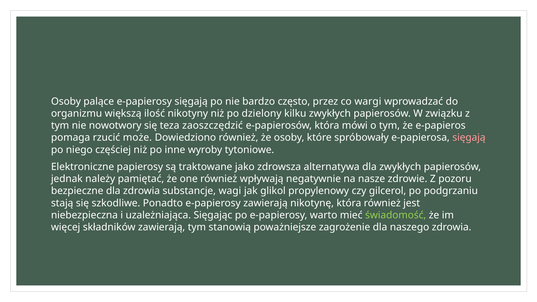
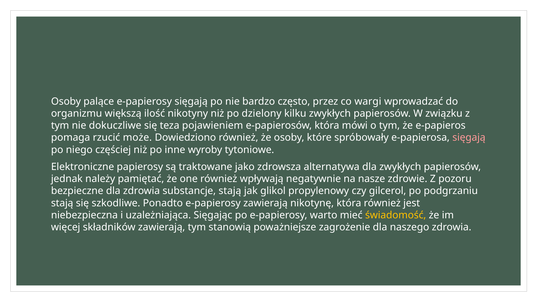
nowotwory: nowotwory -> dokuczliwe (115, 126)
zaoszczędzić: zaoszczędzić -> pojawieniem (213, 126)
substancje wagi: wagi -> stają (230, 191)
świadomość colour: light green -> yellow (396, 215)
